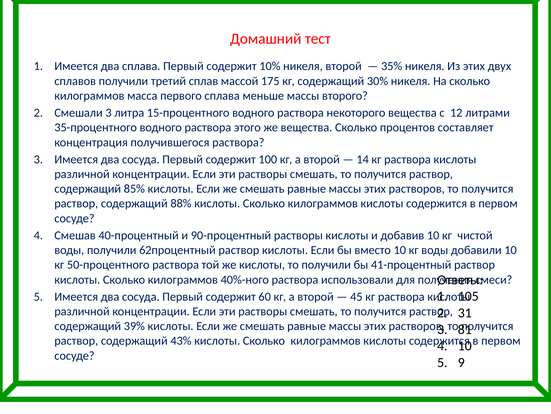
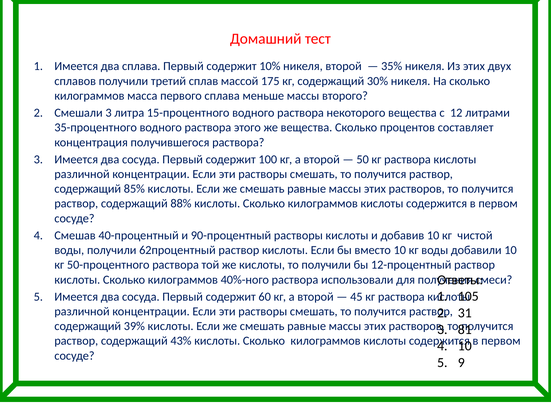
14: 14 -> 50 (363, 159)
41-процентный: 41-процентный -> 12-процентный (411, 264)
